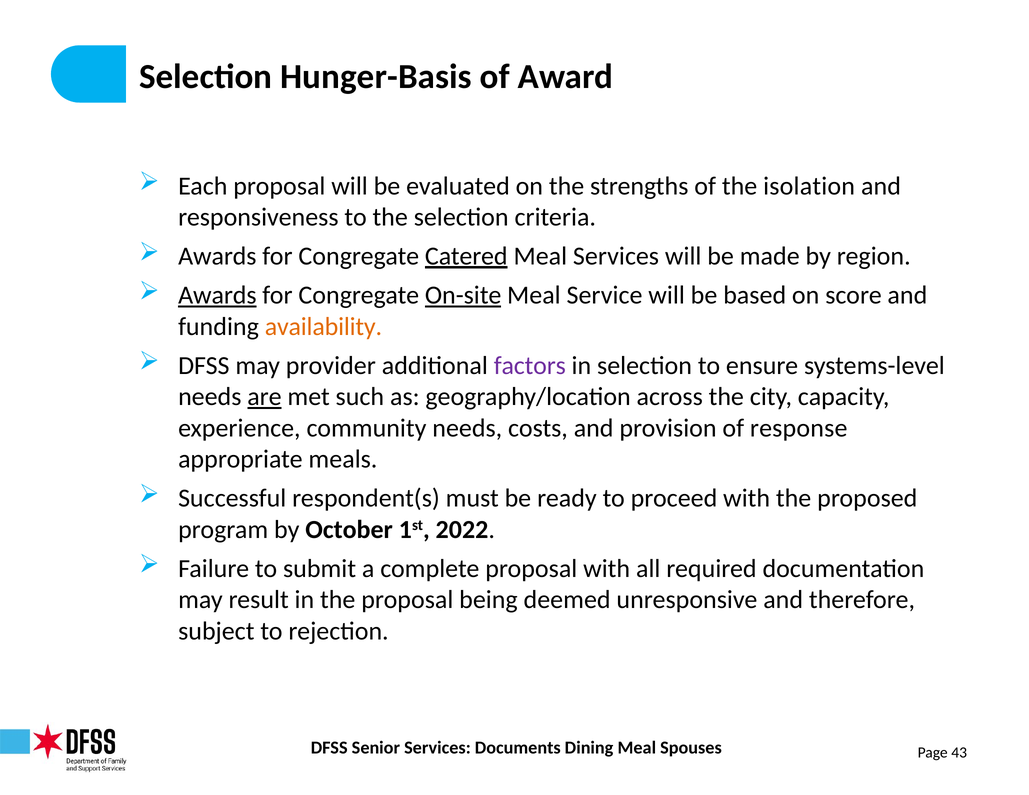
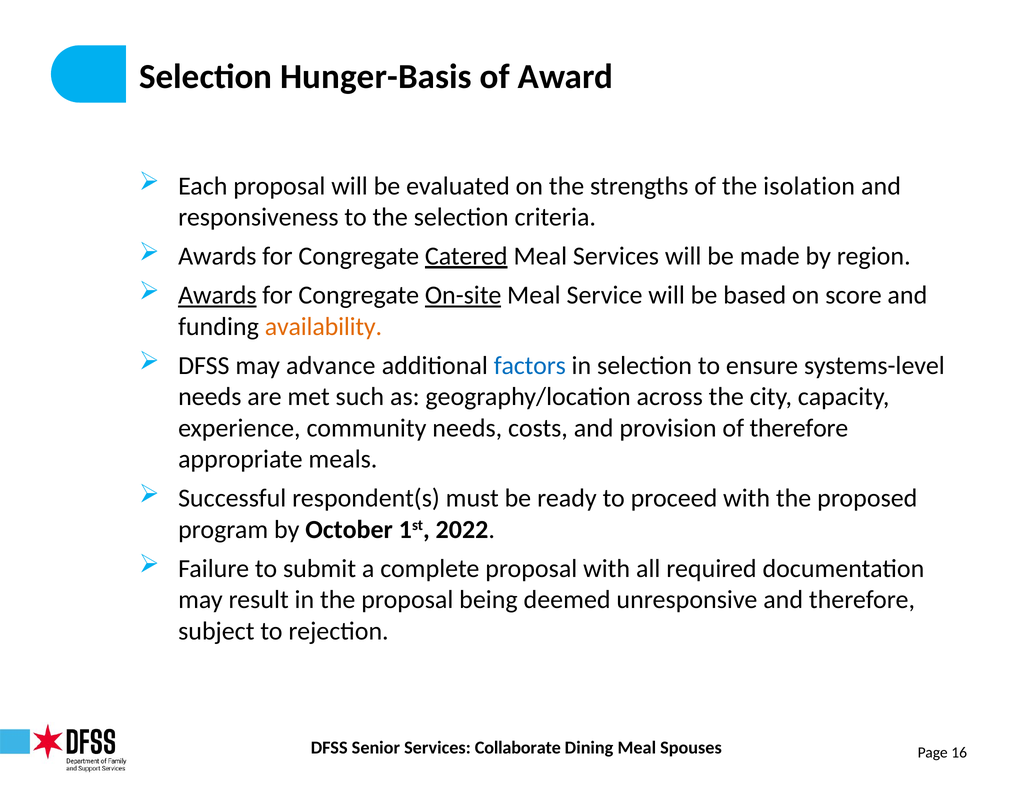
provider: provider -> advance (331, 366)
factors colour: purple -> blue (530, 366)
are underline: present -> none (264, 397)
of response: response -> therefore (799, 428)
Documents: Documents -> Collaborate (518, 748)
43: 43 -> 16 (959, 753)
